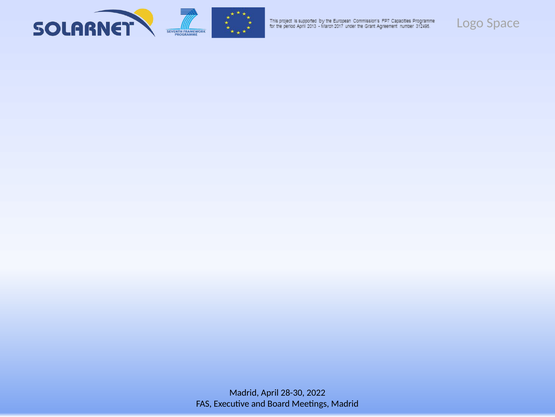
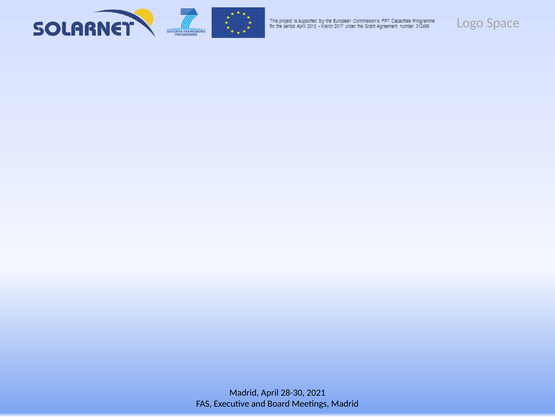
2022: 2022 -> 2021 (316, 392)
